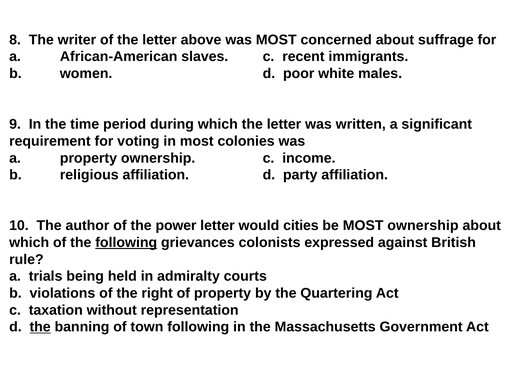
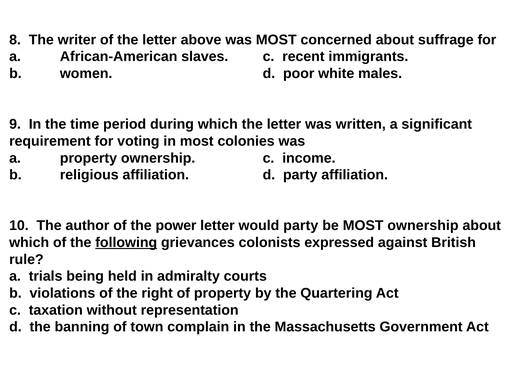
would cities: cities -> party (301, 226)
the underline: present -> none (40, 327)
town following: following -> complain (198, 327)
